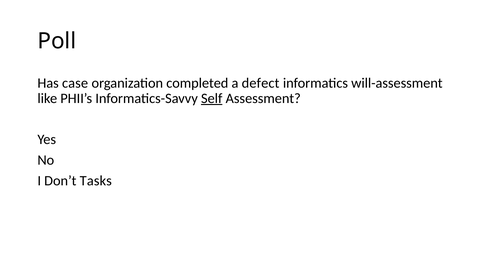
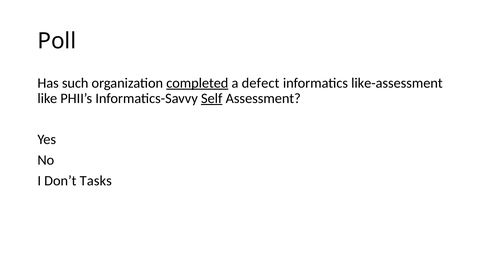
case: case -> such (75, 83)
completed underline: none -> present (197, 83)
will-assessment: will-assessment -> like-assessment (397, 83)
